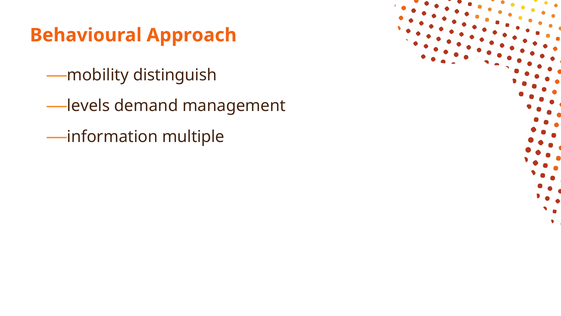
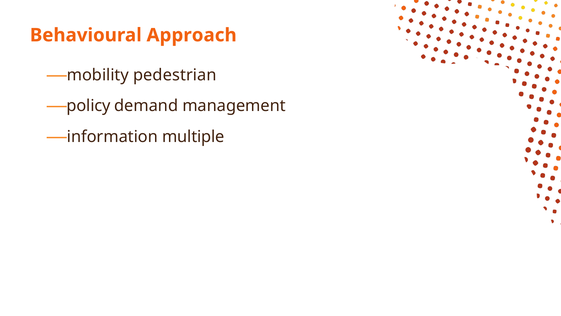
distinguish: distinguish -> pedestrian (175, 75)
levels: levels -> policy (89, 106)
